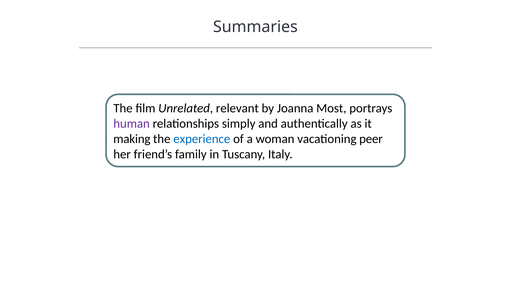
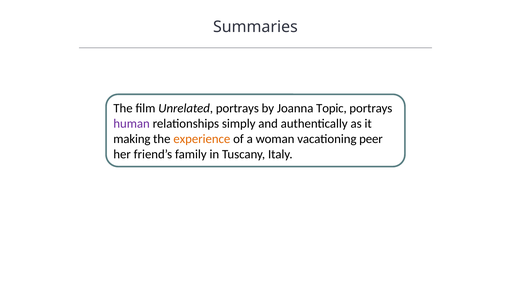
Unrelated relevant: relevant -> portrays (237, 108)
Most: Most -> Topic (331, 108)
experience colour: blue -> orange (202, 139)
